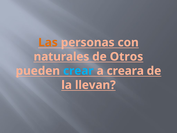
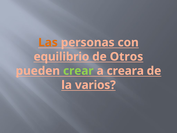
naturales: naturales -> equilibrio (61, 57)
crear colour: light blue -> light green (78, 71)
llevan: llevan -> varios (95, 85)
